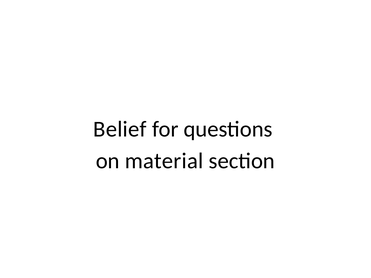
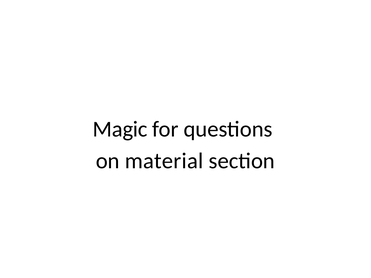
Belief: Belief -> Magic (120, 129)
